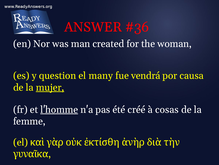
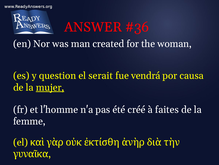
many: many -> serait (101, 75)
l'homme underline: present -> none (59, 109)
cosas: cosas -> faites (167, 109)
